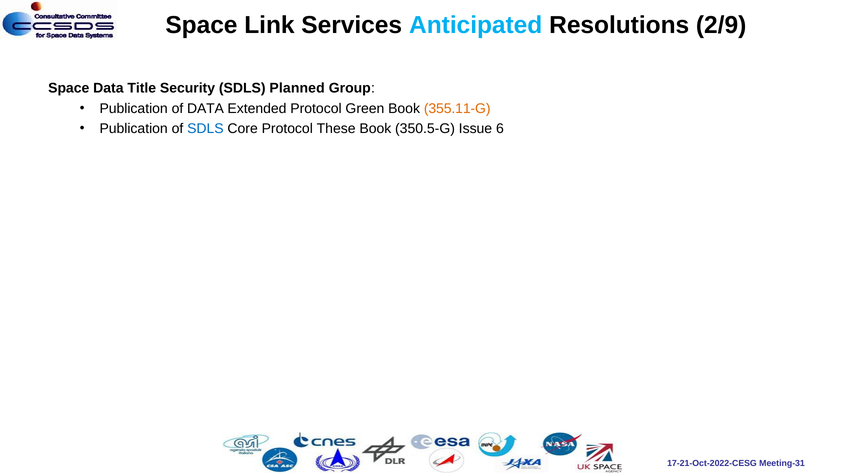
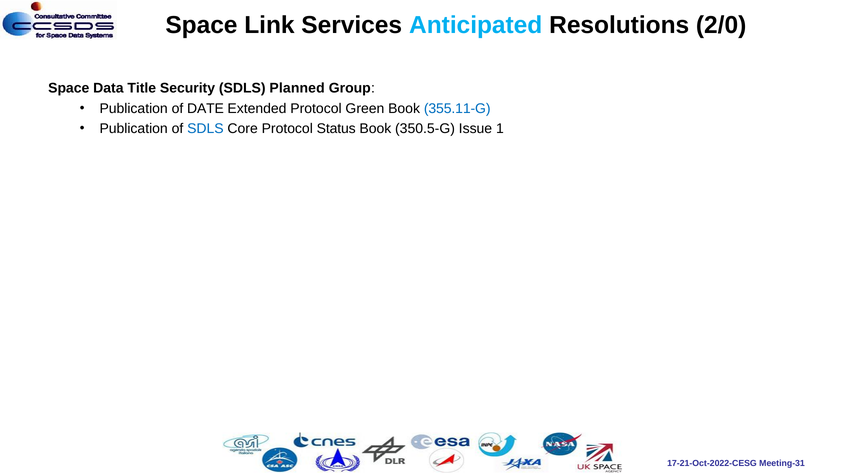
2/9: 2/9 -> 2/0 (721, 25)
of DATA: DATA -> DATE (205, 108)
355.11-G colour: orange -> blue (457, 108)
These: These -> Status (336, 129)
6: 6 -> 1 (500, 129)
